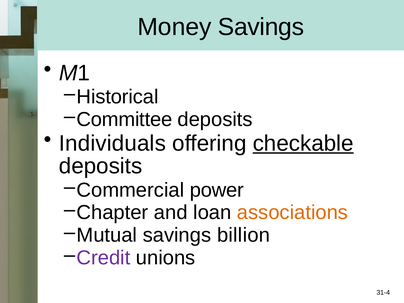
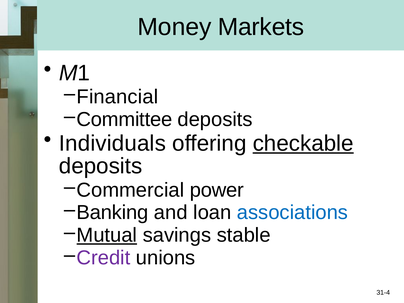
Money Savings: Savings -> Markets (261, 27)
Historical: Historical -> Financial (117, 97)
Chapter: Chapter -> Banking (113, 213)
associations colour: orange -> blue (293, 213)
Mutual underline: none -> present (107, 235)
billion: billion -> stable (244, 235)
